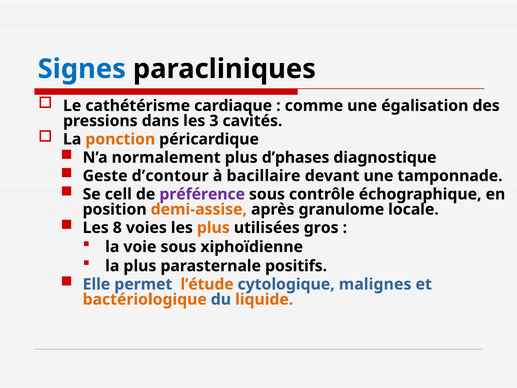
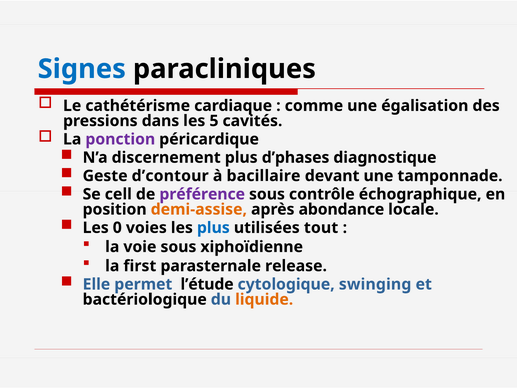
3: 3 -> 5 (214, 121)
ponction colour: orange -> purple (120, 139)
normalement: normalement -> discernement (166, 157)
granulome: granulome -> abondance (341, 209)
8: 8 -> 0 (117, 228)
plus colour: orange -> blue (213, 228)
gros: gros -> tout (321, 228)
la plus: plus -> first (140, 266)
positifs: positifs -> release (296, 266)
l’étude colour: orange -> black (207, 284)
malignes: malignes -> swinging (375, 284)
bactériologique colour: orange -> black (145, 299)
